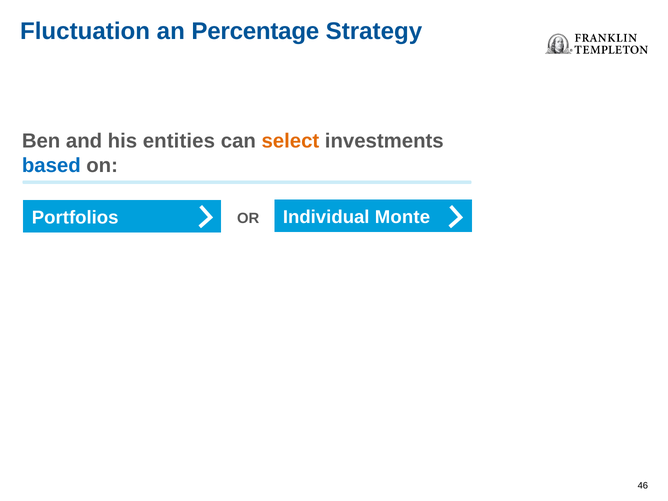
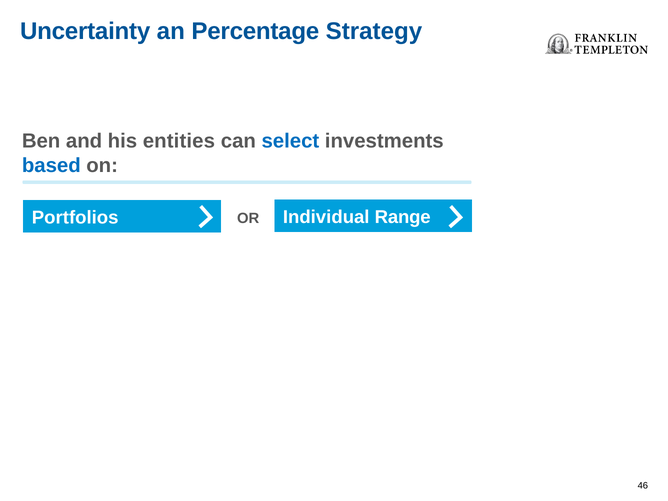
Fluctuation: Fluctuation -> Uncertainty (85, 32)
select colour: orange -> blue (290, 141)
Monte: Monte -> Range (403, 217)
